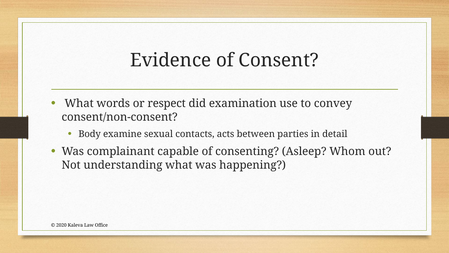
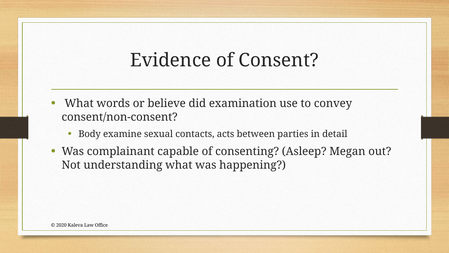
respect: respect -> believe (167, 103)
Whom: Whom -> Megan (347, 151)
